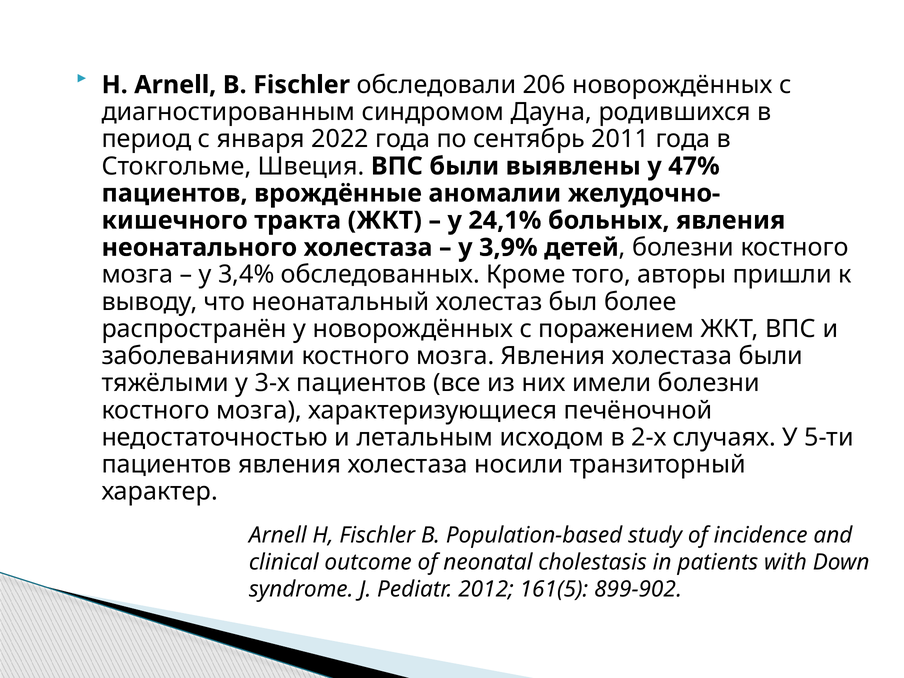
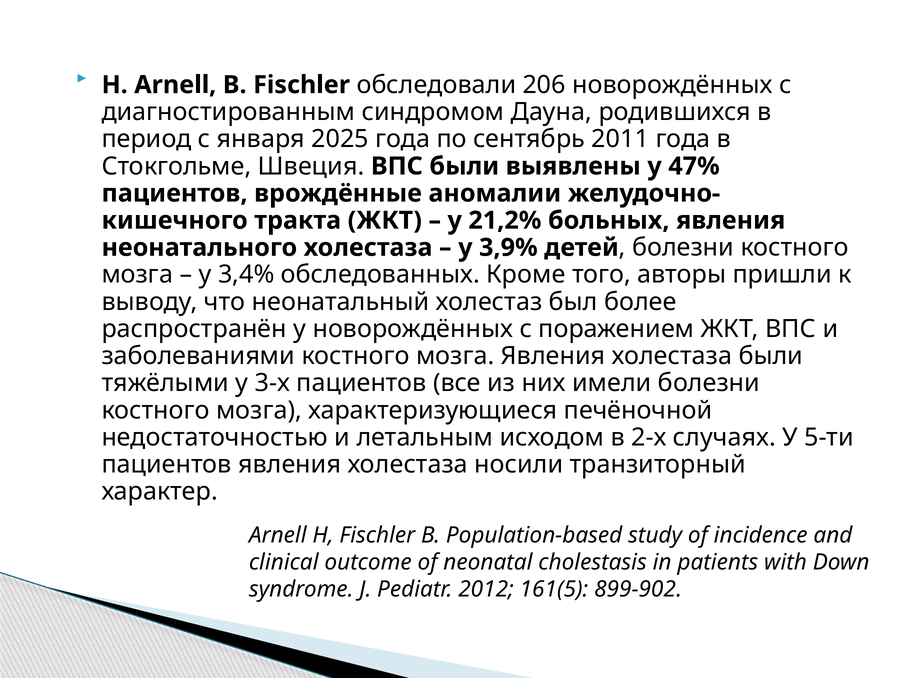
2022: 2022 -> 2025 (340, 139)
24,1%: 24,1% -> 21,2% (505, 220)
